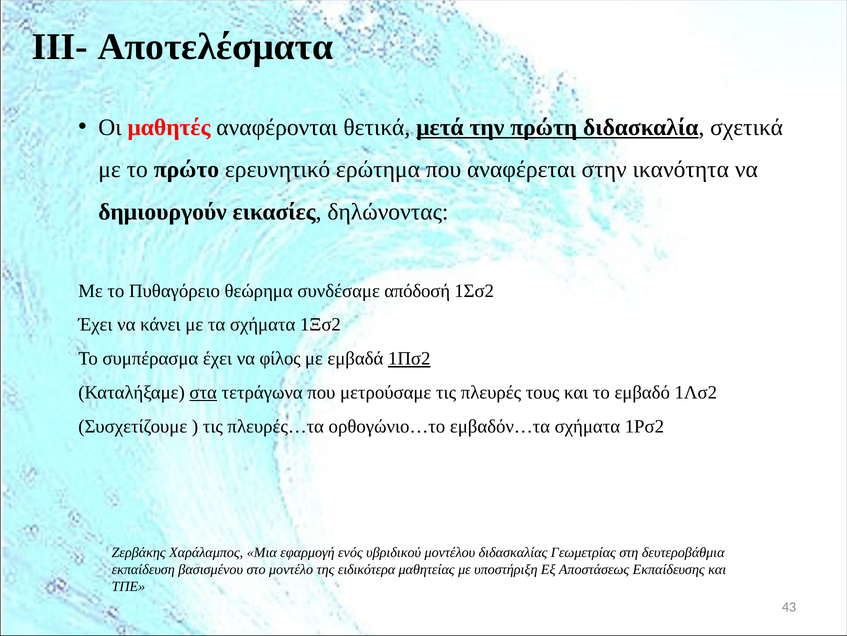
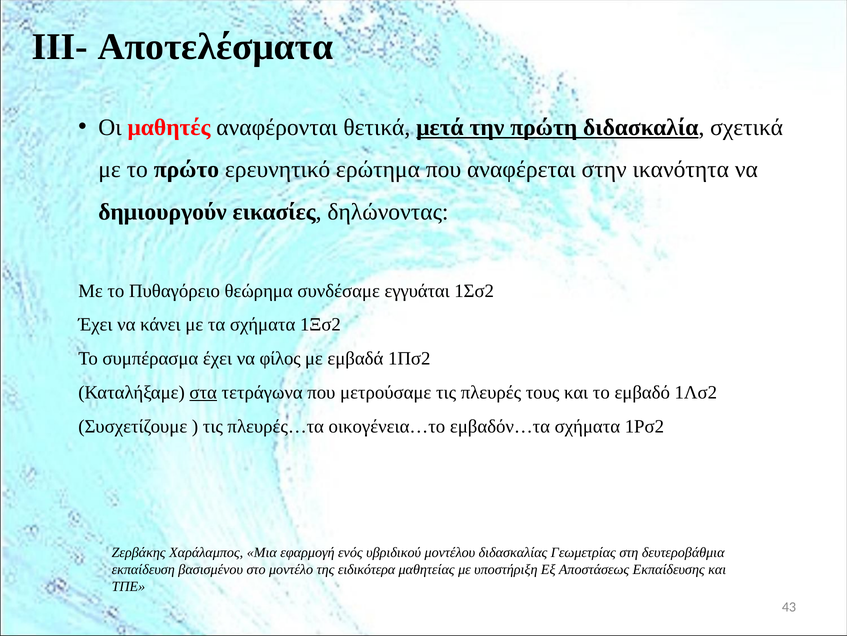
απόδοσή: απόδοσή -> εγγυάται (417, 291)
1Πσ2 underline: present -> none (409, 358)
ορθογώνιο…το: ορθογώνιο…το -> οικογένεια…το (387, 426)
